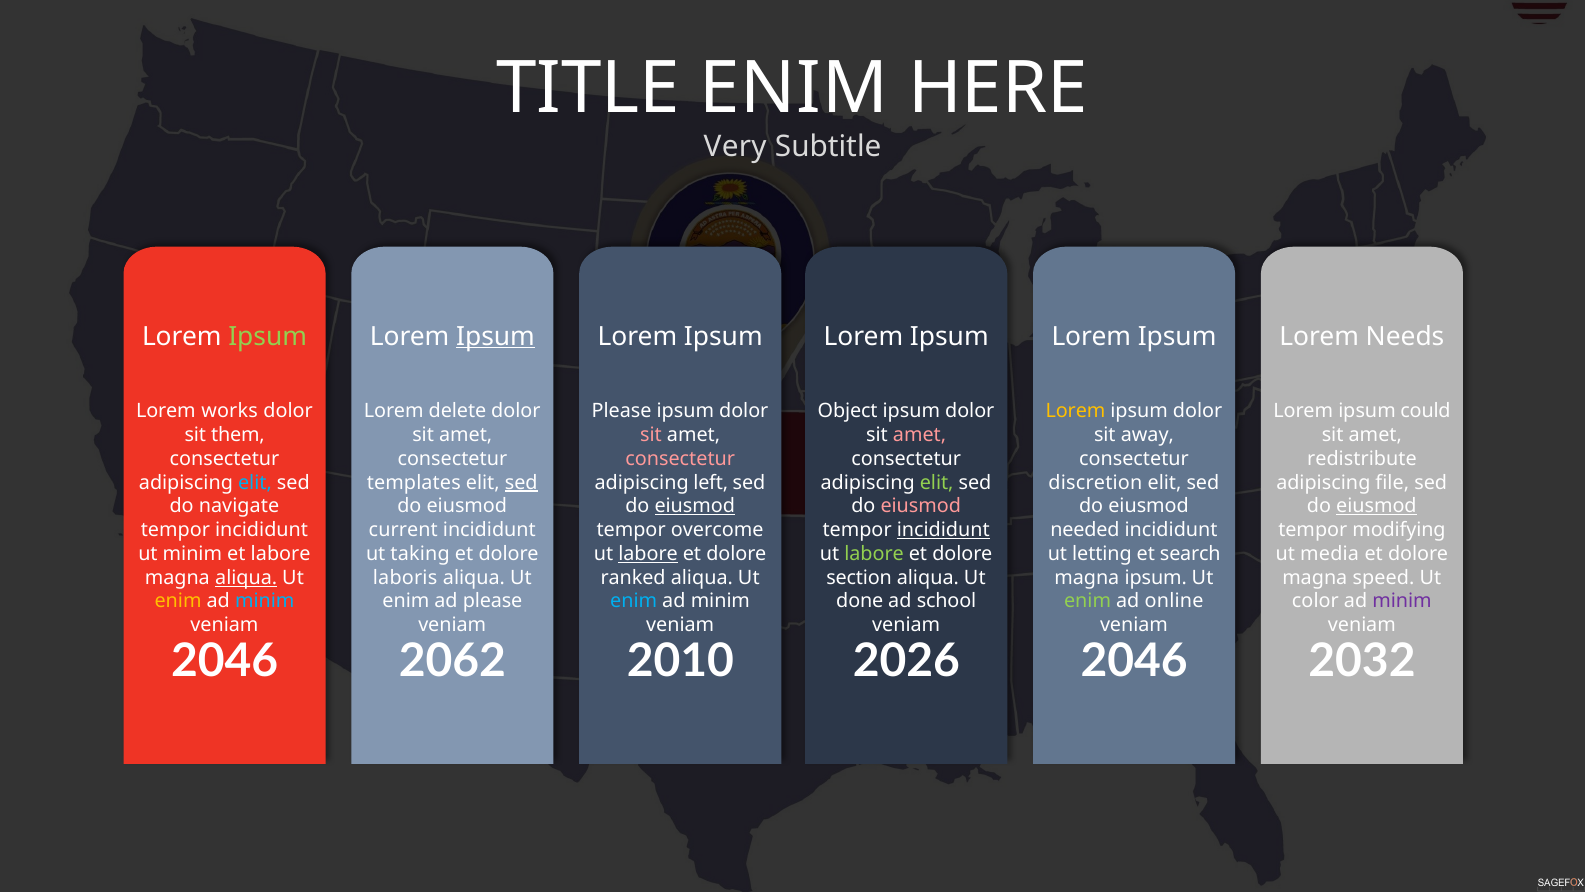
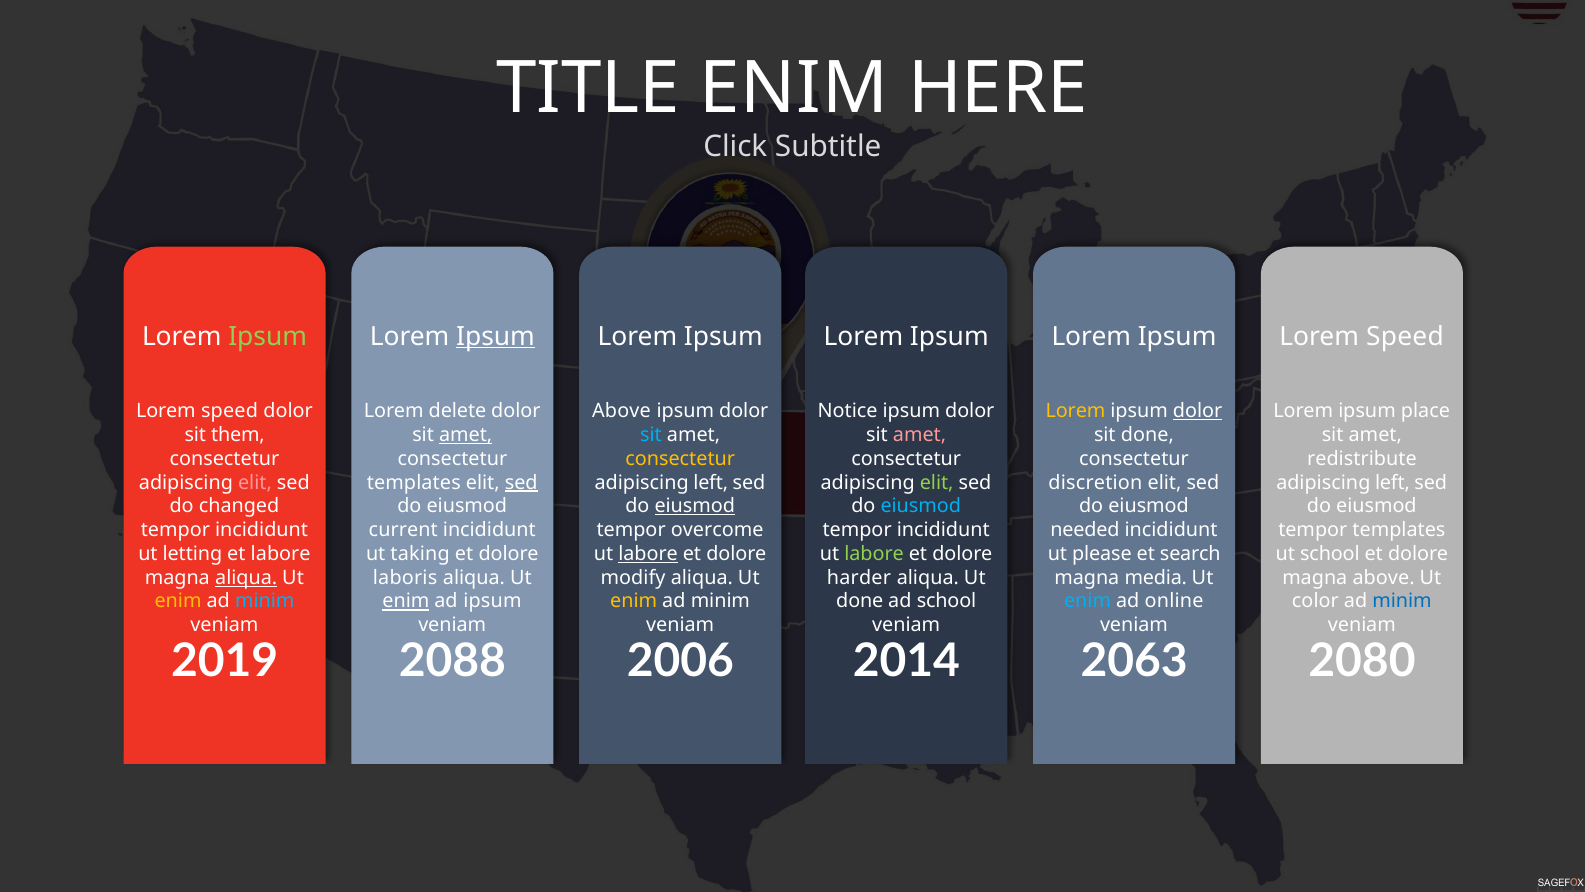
Very: Very -> Click (735, 146)
Needs: Needs -> Speed (1405, 336)
works: works -> speed (230, 411)
Please: Please -> Above (621, 411)
Object: Object -> Notice (848, 411)
dolor underline: none -> present (1198, 411)
could: could -> place (1425, 411)
amet underline: none -> present (466, 435)
sit colour: pink -> light blue (651, 435)
sit away: away -> done (1147, 435)
consectetur colour: pink -> yellow (680, 458)
elit colour: light blue -> pink (255, 482)
file: file -> left (1392, 482)
navigate: navigate -> changed (239, 506)
eiusmod colour: pink -> light blue (921, 506)
eiusmod underline: present -> none (1376, 506)
incididunt underline: present -> none (943, 530)
tempor modifying: modifying -> templates (1399, 530)
ut minim: minim -> letting (192, 554)
letting: letting -> please (1102, 554)
ut media: media -> school (1330, 554)
ranked: ranked -> modify (633, 577)
section: section -> harder (859, 577)
magna ipsum: ipsum -> media (1156, 577)
magna speed: speed -> above (1384, 577)
enim underline: none -> present (406, 601)
ad please: please -> ipsum (492, 601)
enim colour: light blue -> yellow (634, 601)
enim colour: light green -> light blue (1088, 601)
minim colour: purple -> blue (1402, 601)
2046: 2046 -> 2019 (225, 661)
2062: 2062 -> 2088 (452, 661)
2010: 2010 -> 2006 (680, 661)
2026: 2026 -> 2014 (906, 661)
2046: 2046 -> 2063 (1134, 661)
2032: 2032 -> 2080 (1362, 661)
